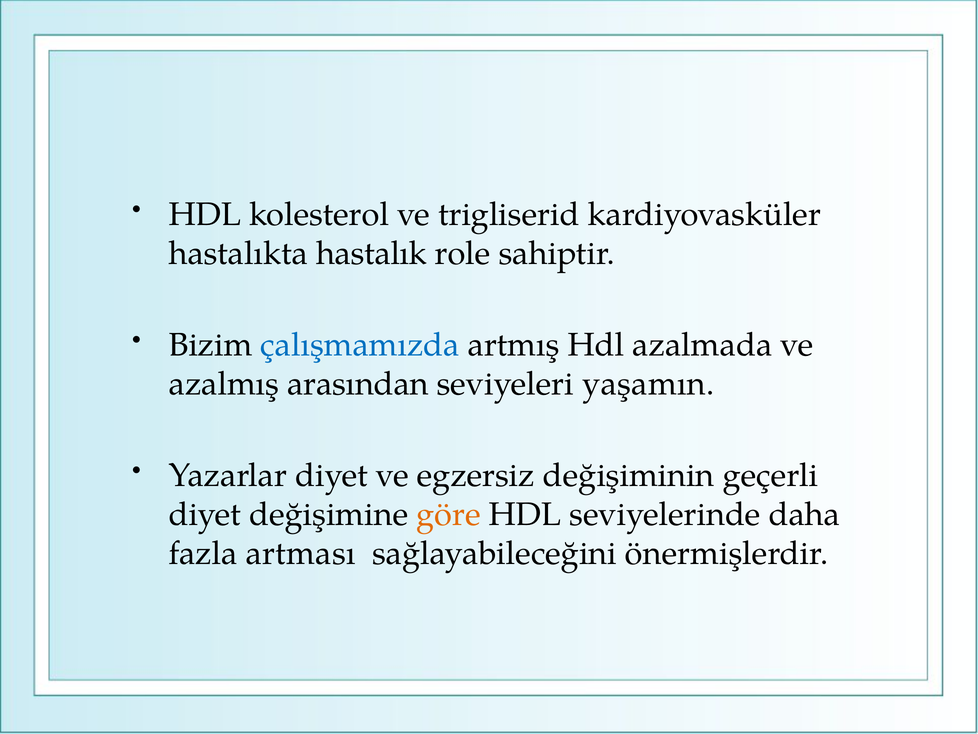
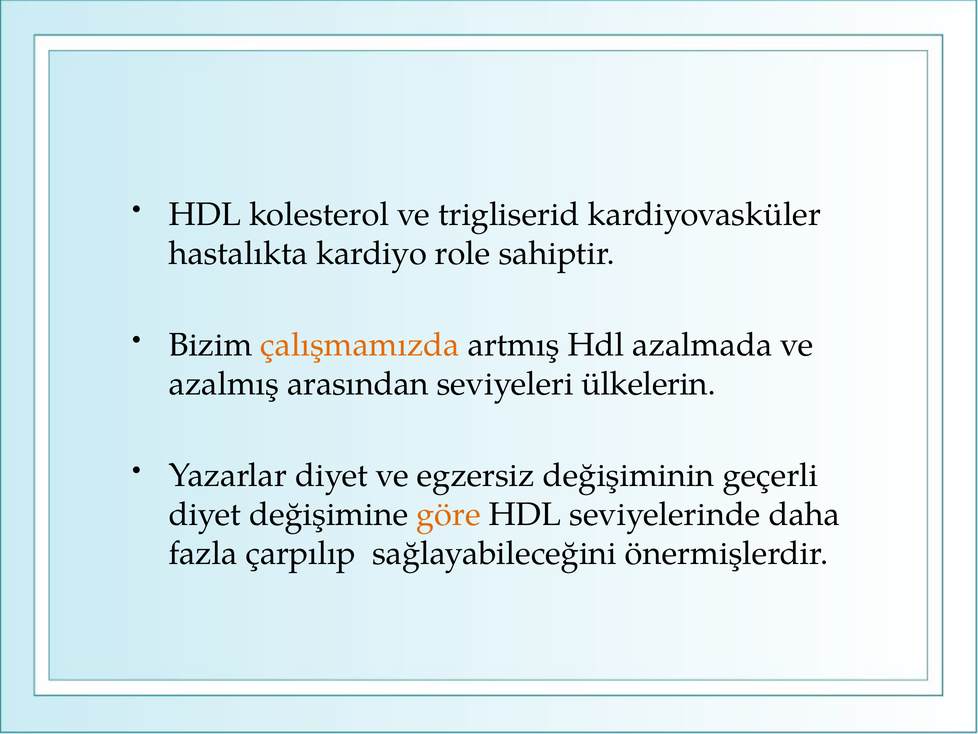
hastalık: hastalık -> kardiyo (372, 253)
çalışmamızda colour: blue -> orange (360, 345)
yaşamın: yaşamın -> ülkelerin (649, 384)
artması: artması -> çarpılıp (301, 553)
